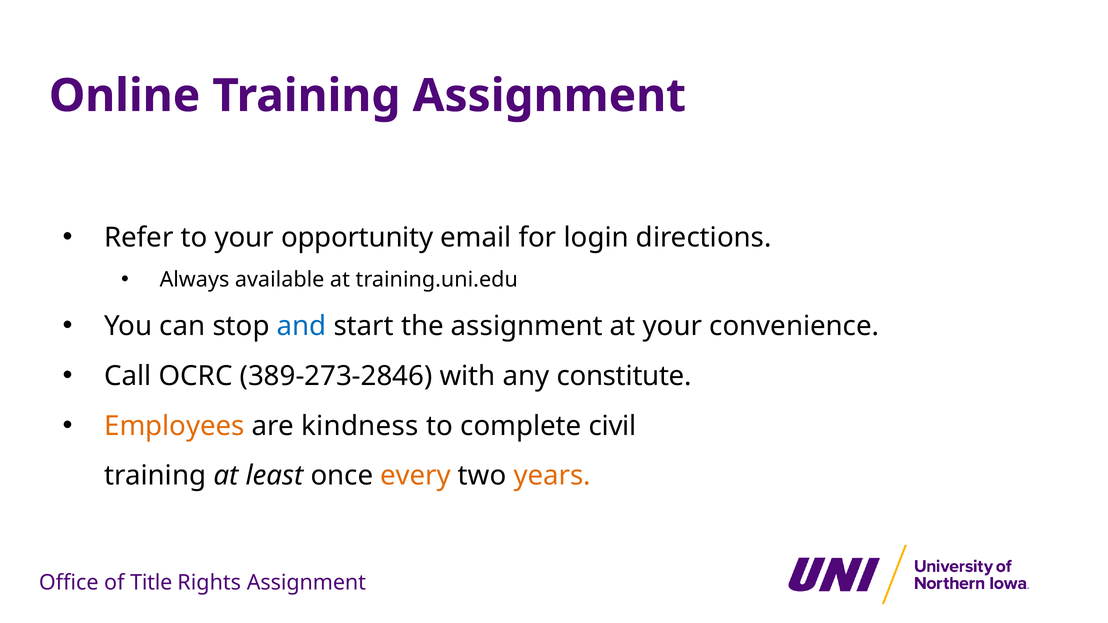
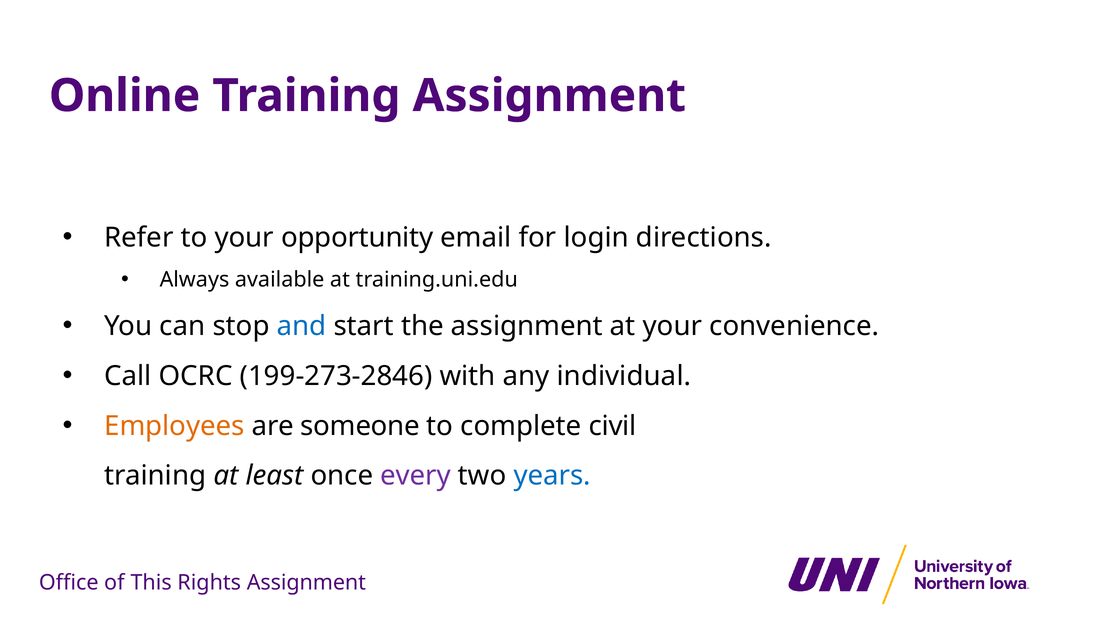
389-273-2846: 389-273-2846 -> 199-273-2846 (336, 376)
constitute: constitute -> individual (624, 376)
kindness: kindness -> someone (360, 426)
every colour: orange -> purple (416, 476)
years colour: orange -> blue (552, 476)
Title: Title -> This (151, 583)
